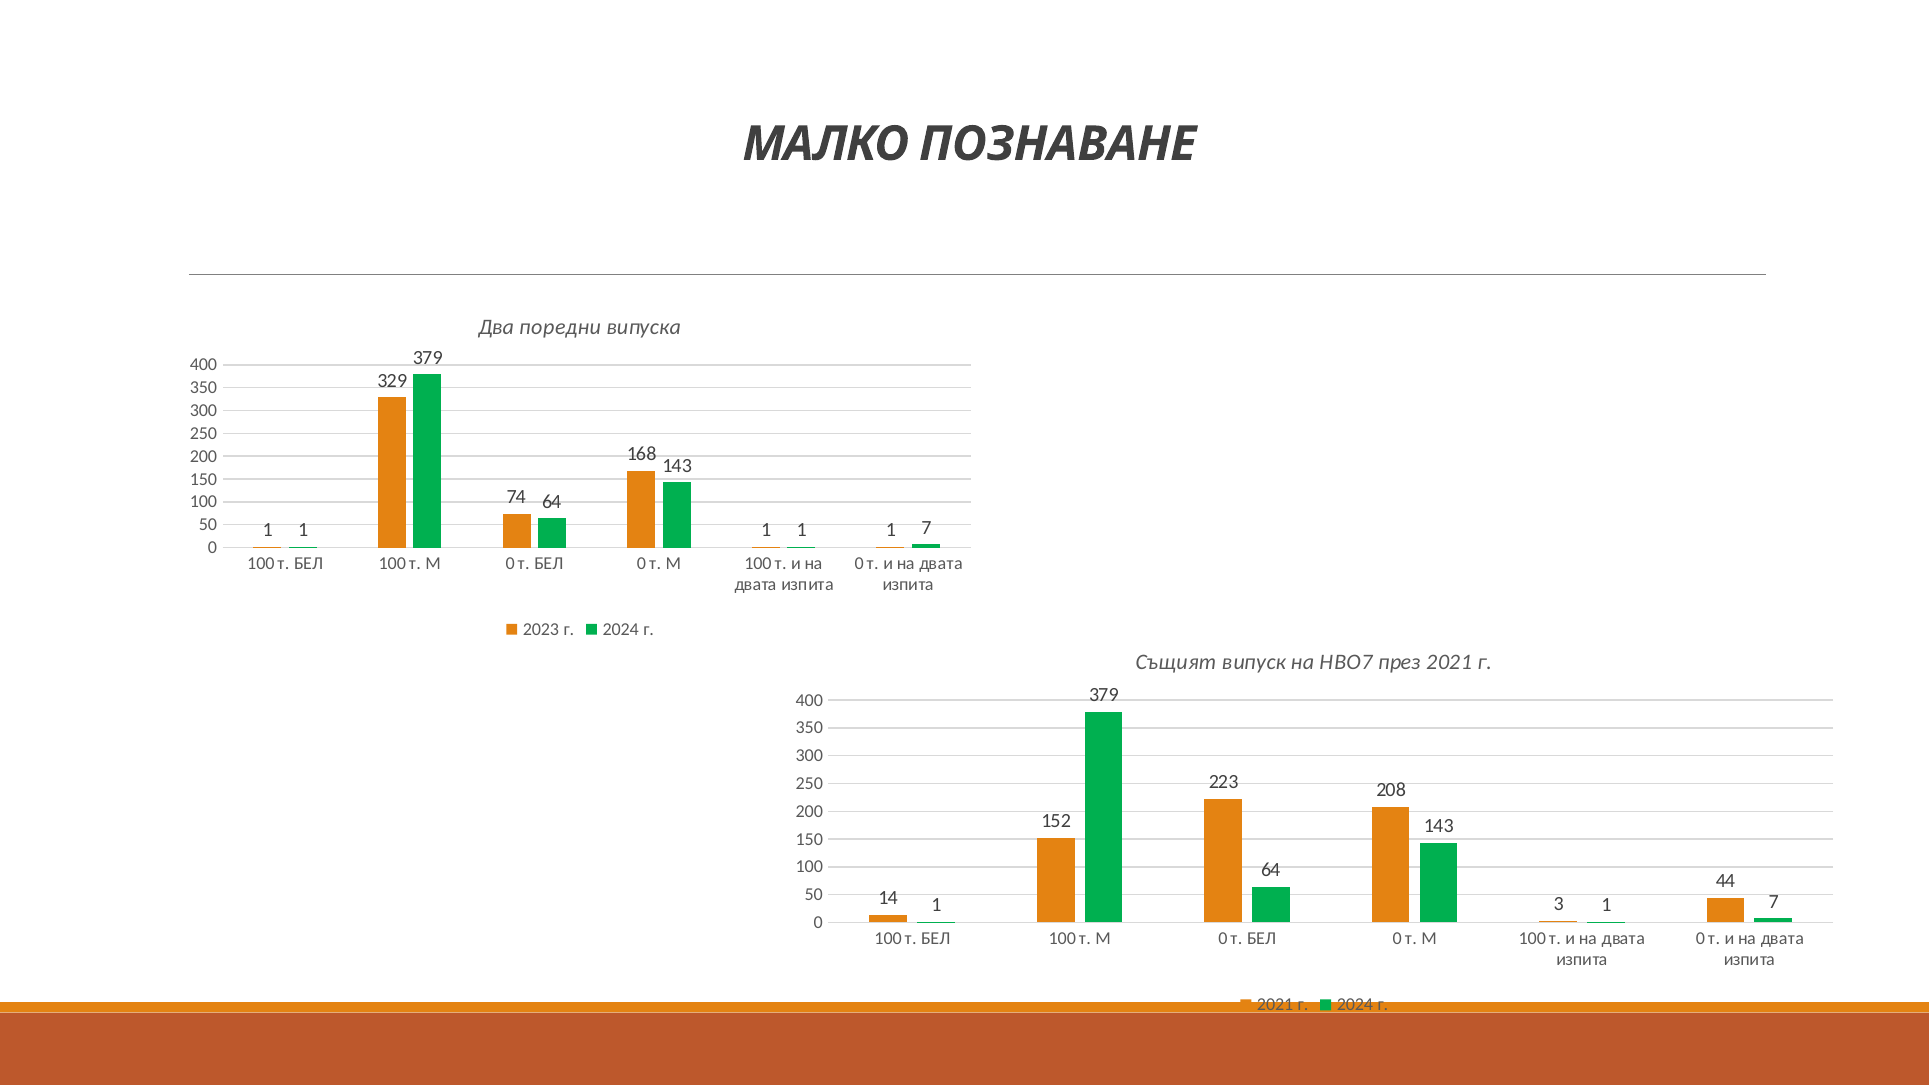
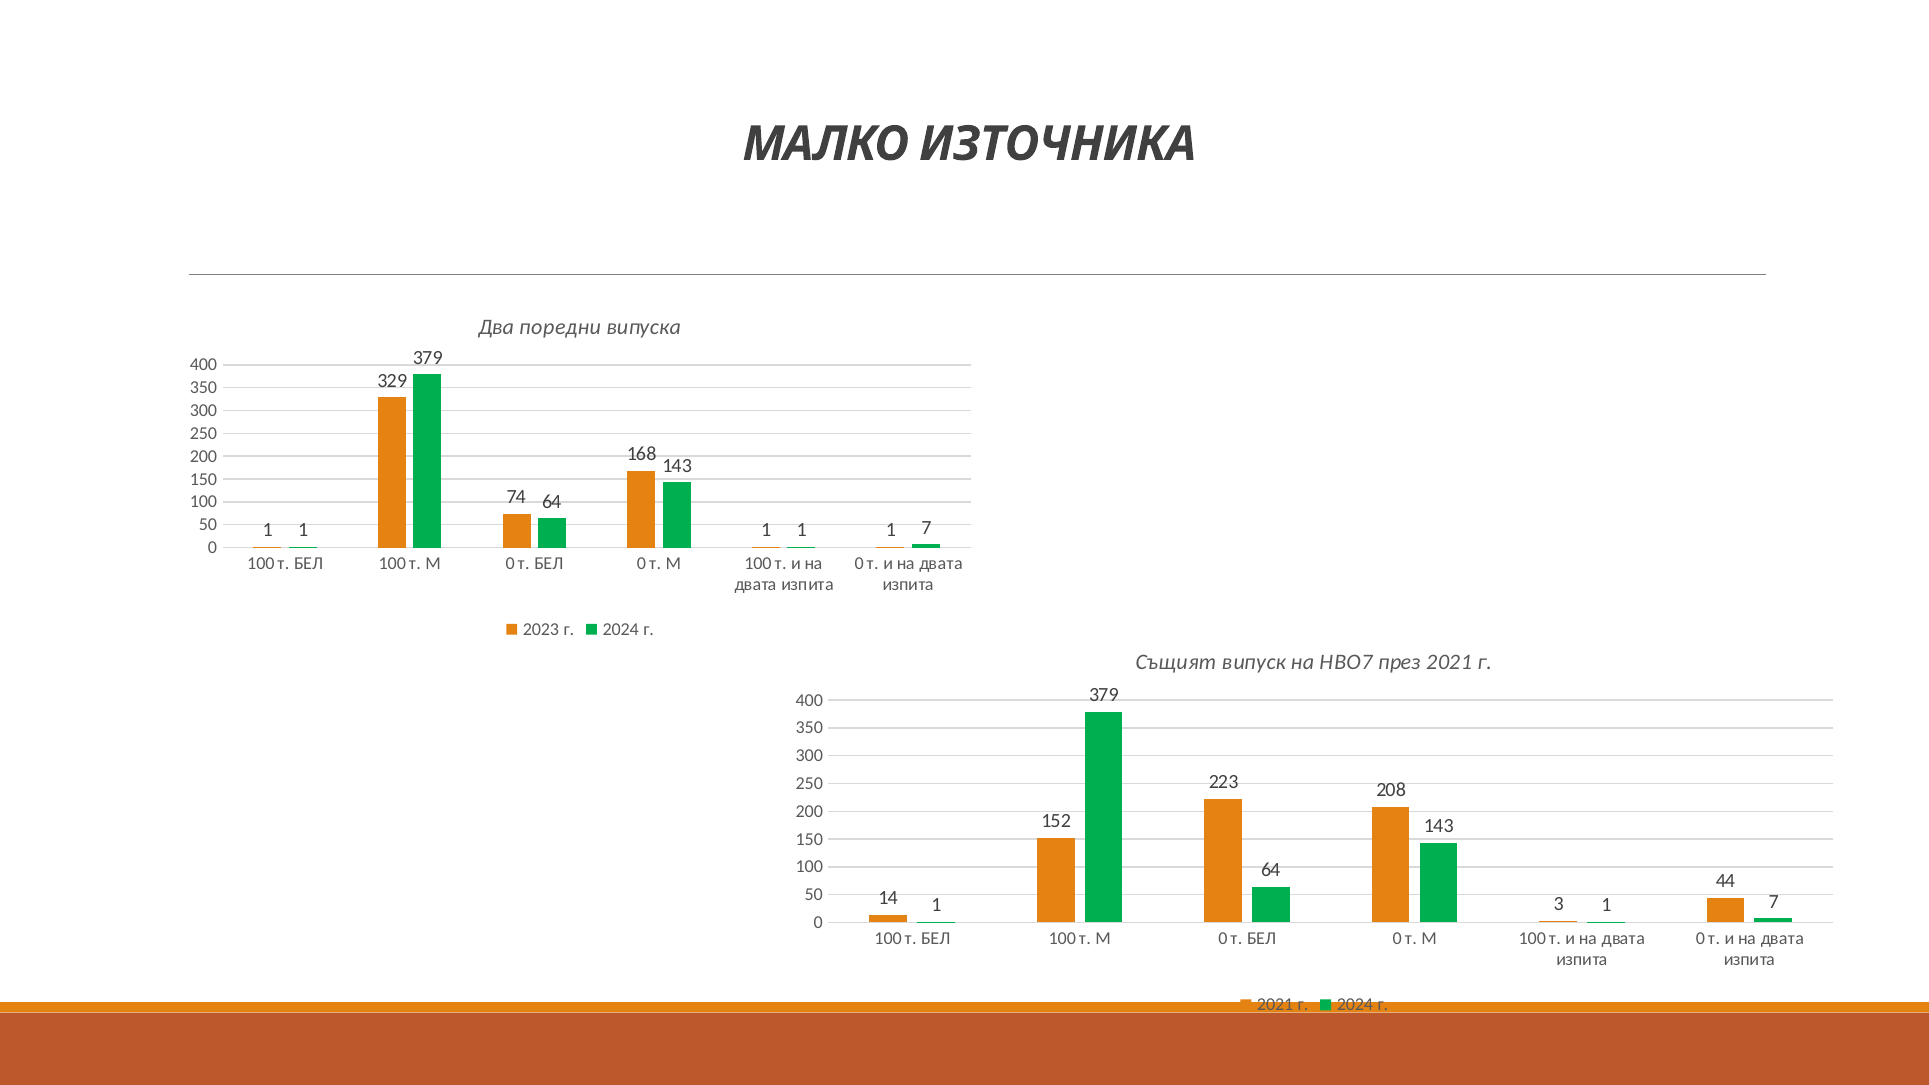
ПОЗНАВАНЕ: ПОЗНАВАНЕ -> ИЗТОЧНИКА (1058, 144)
